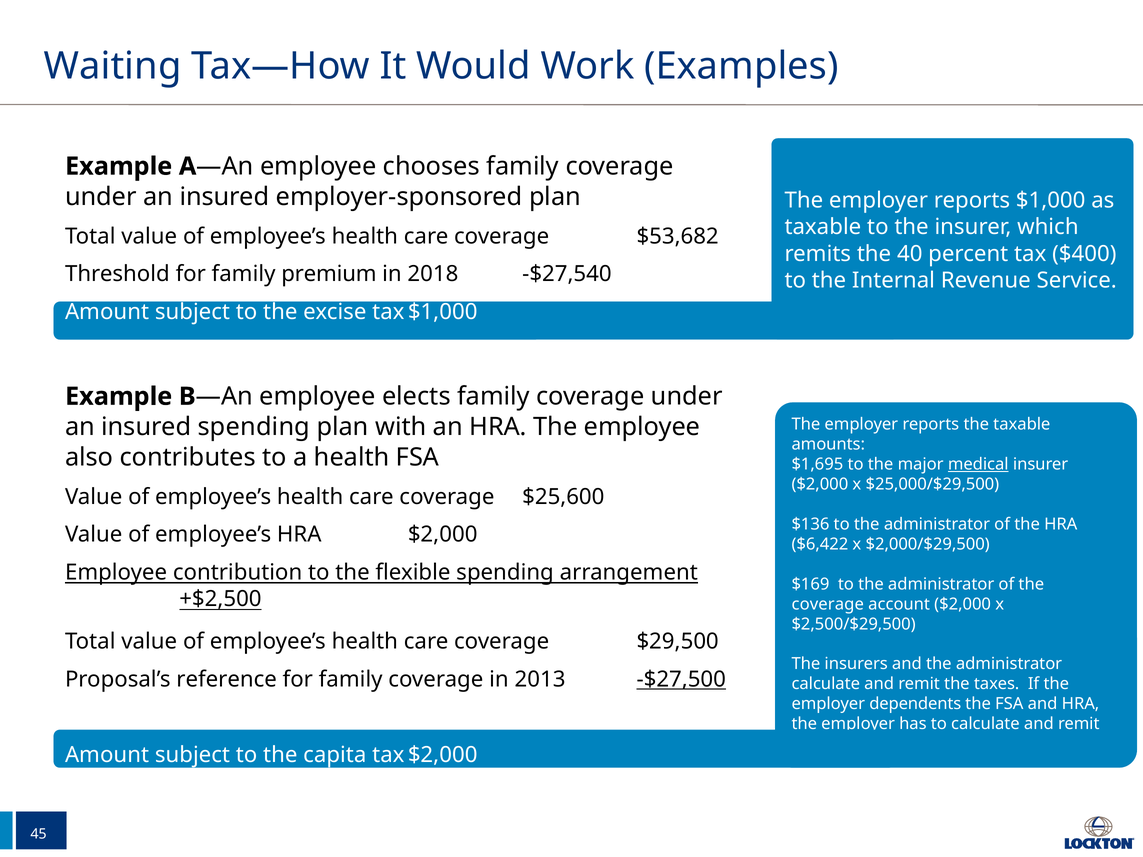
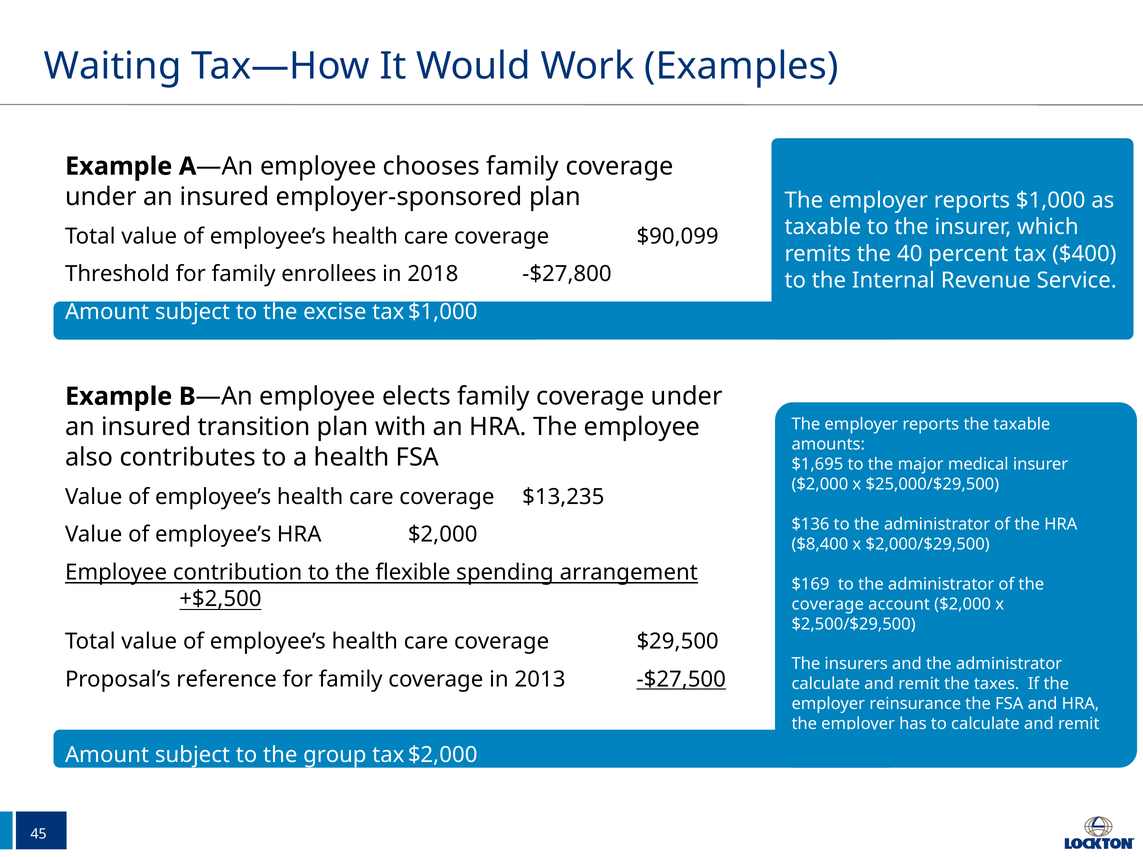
$53,682: $53,682 -> $90,099 (678, 236)
premium: premium -> enrollees (329, 274)
-$27,540: -$27,540 -> -$27,800 (567, 274)
insured spending: spending -> transition (254, 427)
medical underline: present -> none (978, 464)
$25,600: $25,600 -> $13,235 (563, 497)
$6,422: $6,422 -> $8,400 (820, 544)
dependents: dependents -> reinsurance (915, 704)
capita: capita -> group (335, 755)
